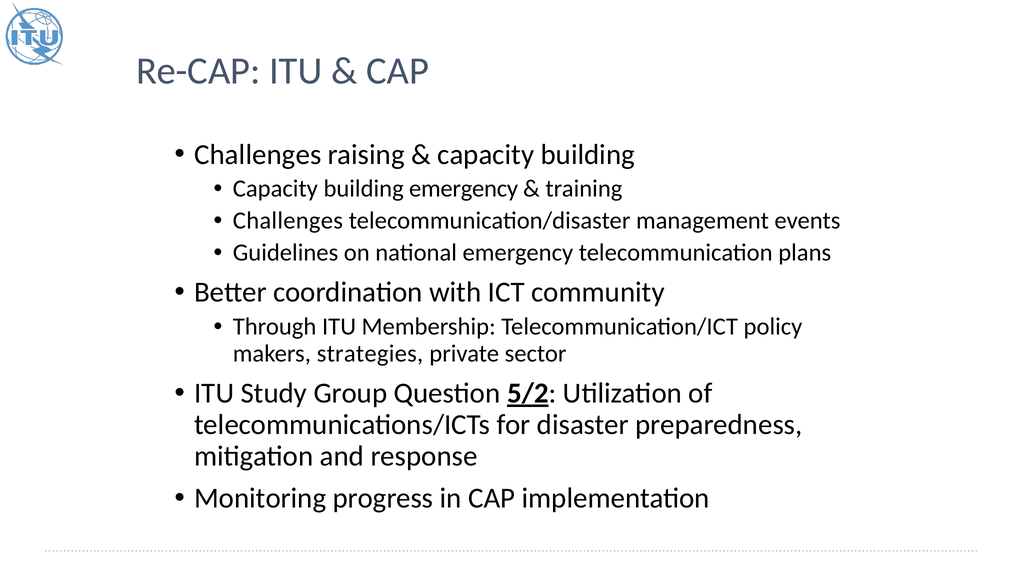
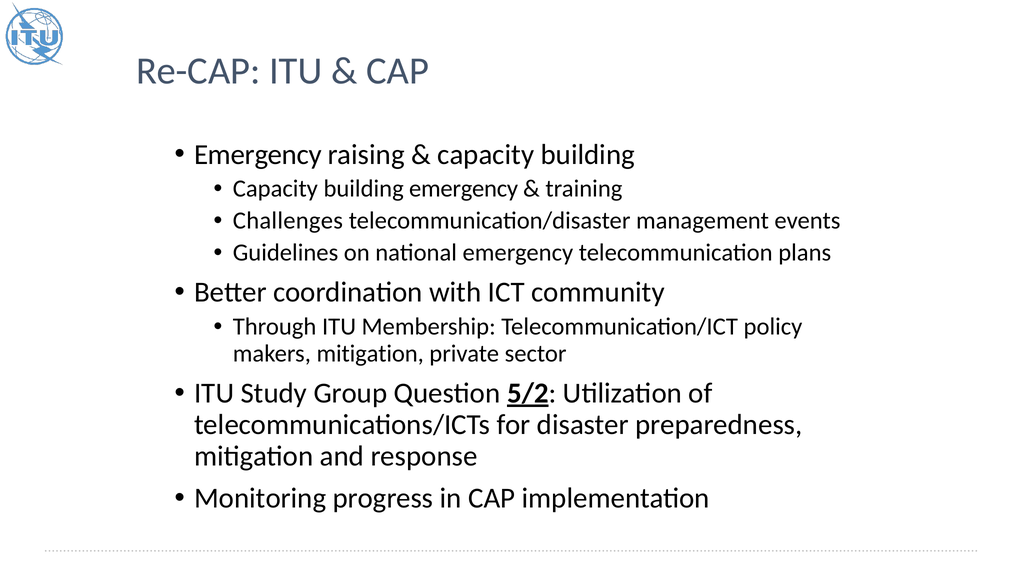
Challenges: Challenges -> Emergency (258, 154)
makers strategies: strategies -> mitigation (370, 353)
